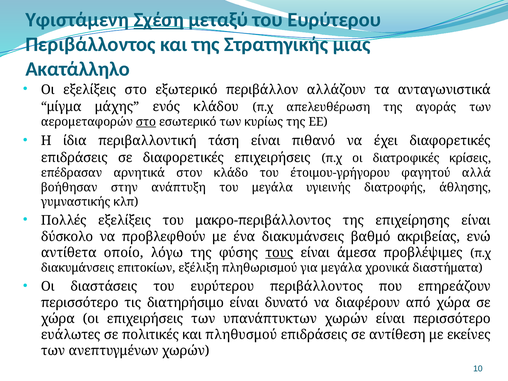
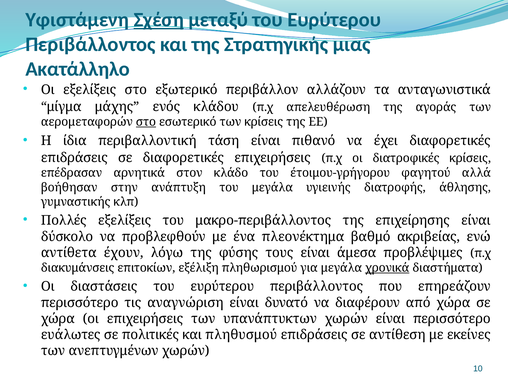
των κυρίως: κυρίως -> κρίσεις (264, 122)
ένα διακυμάνσεις: διακυμάνσεις -> πλεονέκτημα (303, 237)
οποίο: οποίο -> έχουν (124, 253)
τους underline: present -> none (279, 253)
χρονικά underline: none -> present (387, 268)
διατηρήσιμο: διατηρήσιμο -> αναγνώριση (185, 303)
